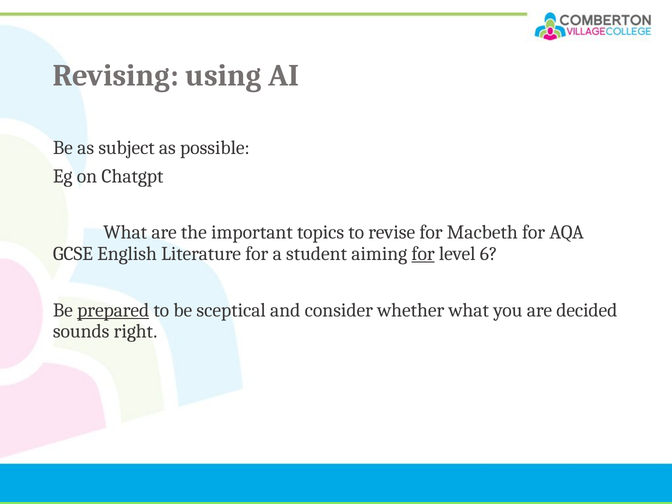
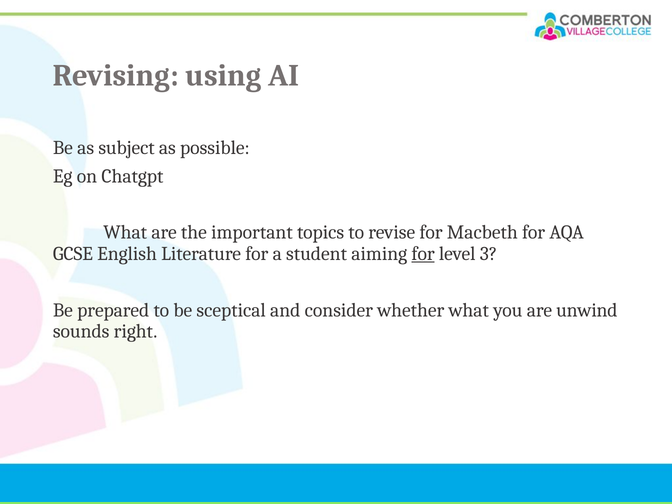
6: 6 -> 3 (489, 254)
prepared underline: present -> none (113, 310)
decided: decided -> unwind (587, 310)
